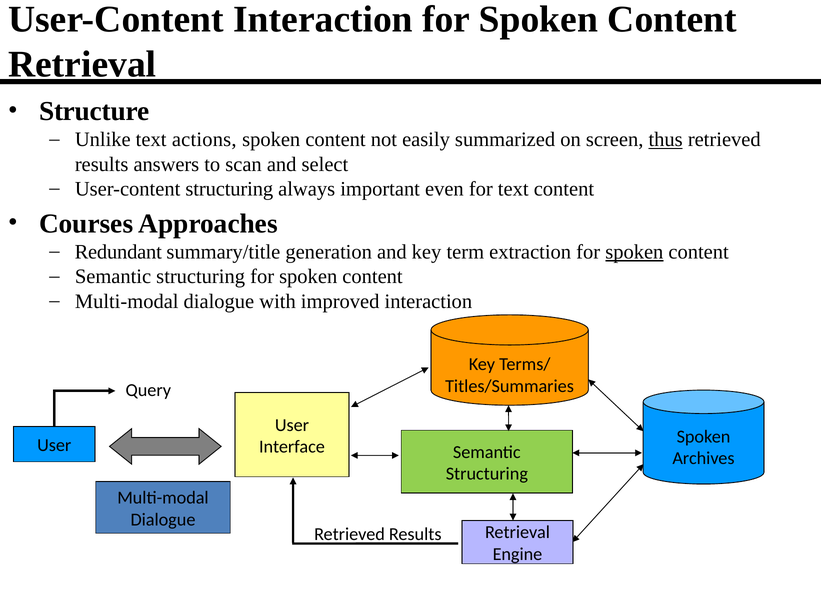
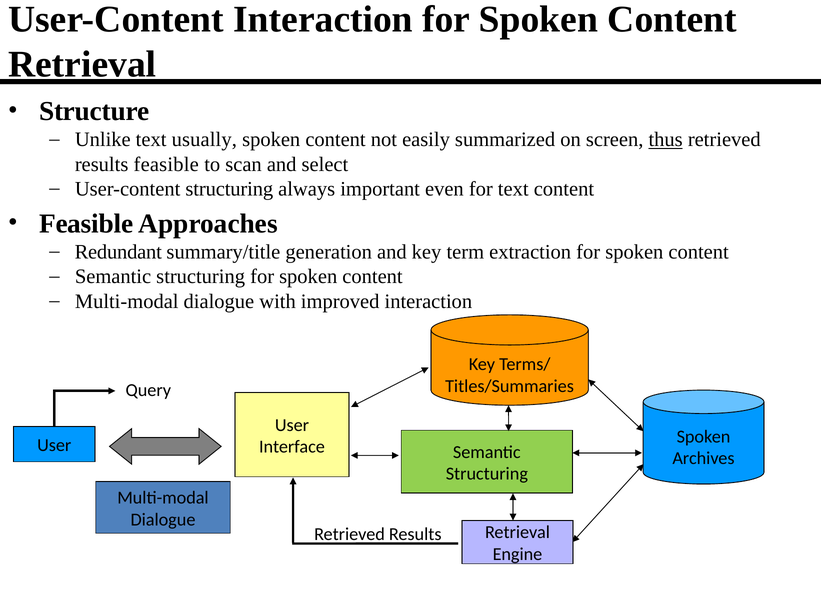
actions: actions -> usually (204, 140)
results answers: answers -> feasible (166, 164)
Courses: Courses -> Feasible (86, 224)
spoken underline: present -> none (634, 252)
